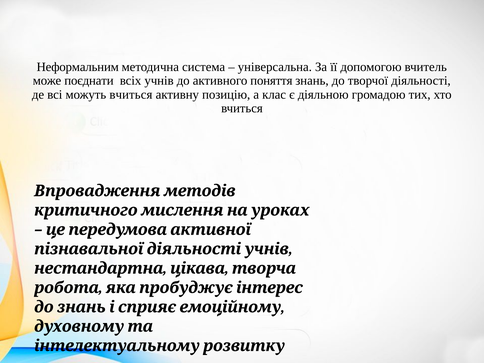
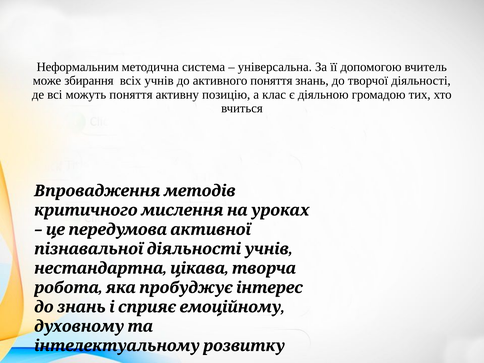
поєднати: поєднати -> збирання (89, 81)
можуть вчиться: вчиться -> поняття (131, 95)
